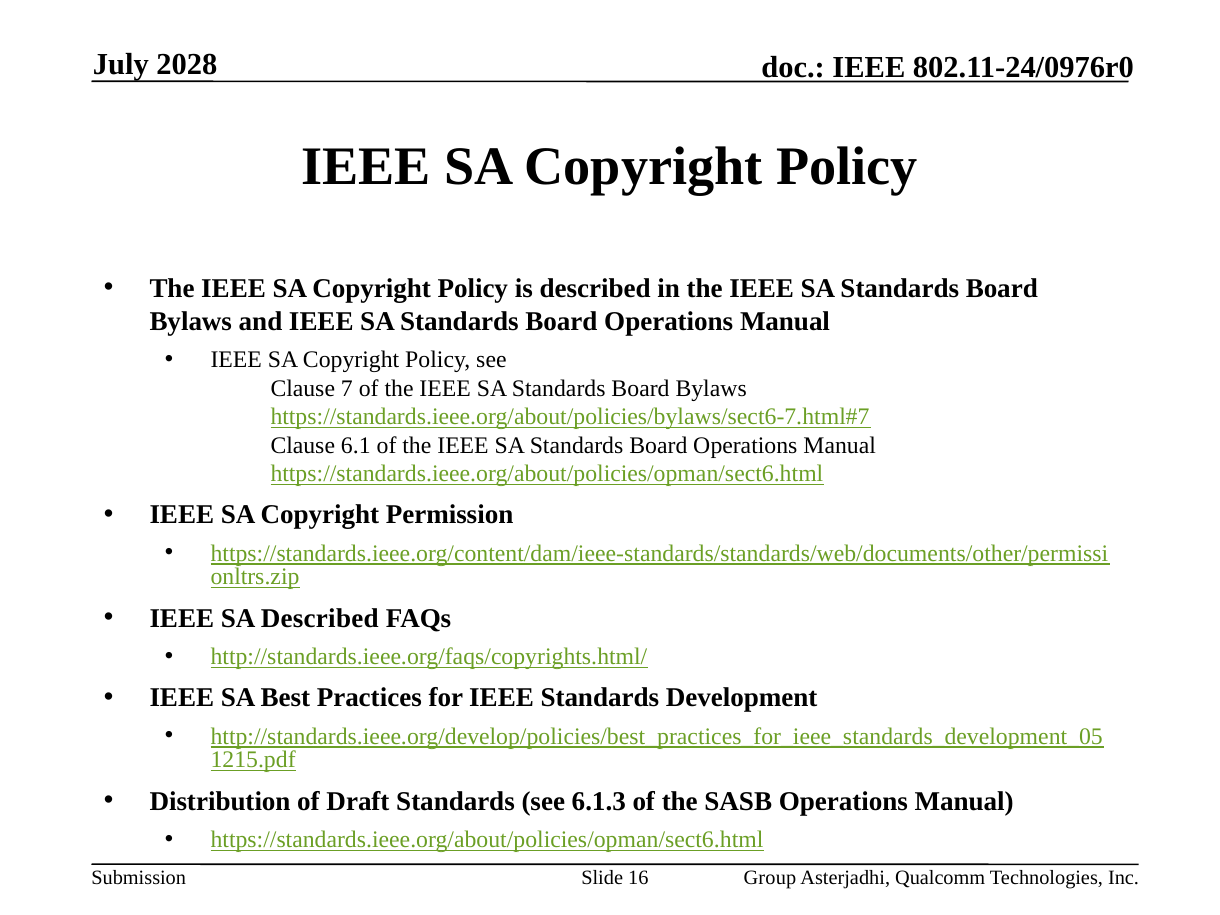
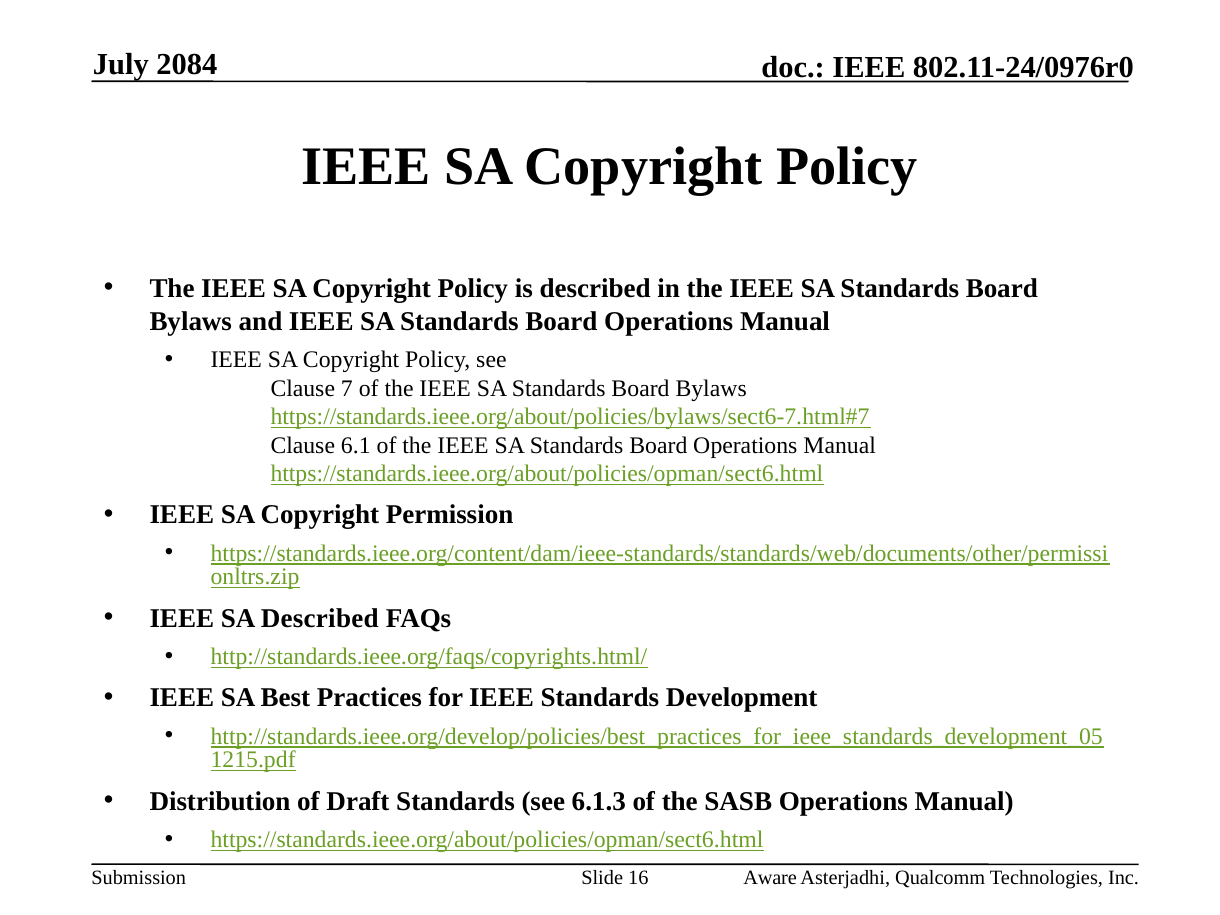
2028: 2028 -> 2084 (187, 65)
Group: Group -> Aware (770, 878)
